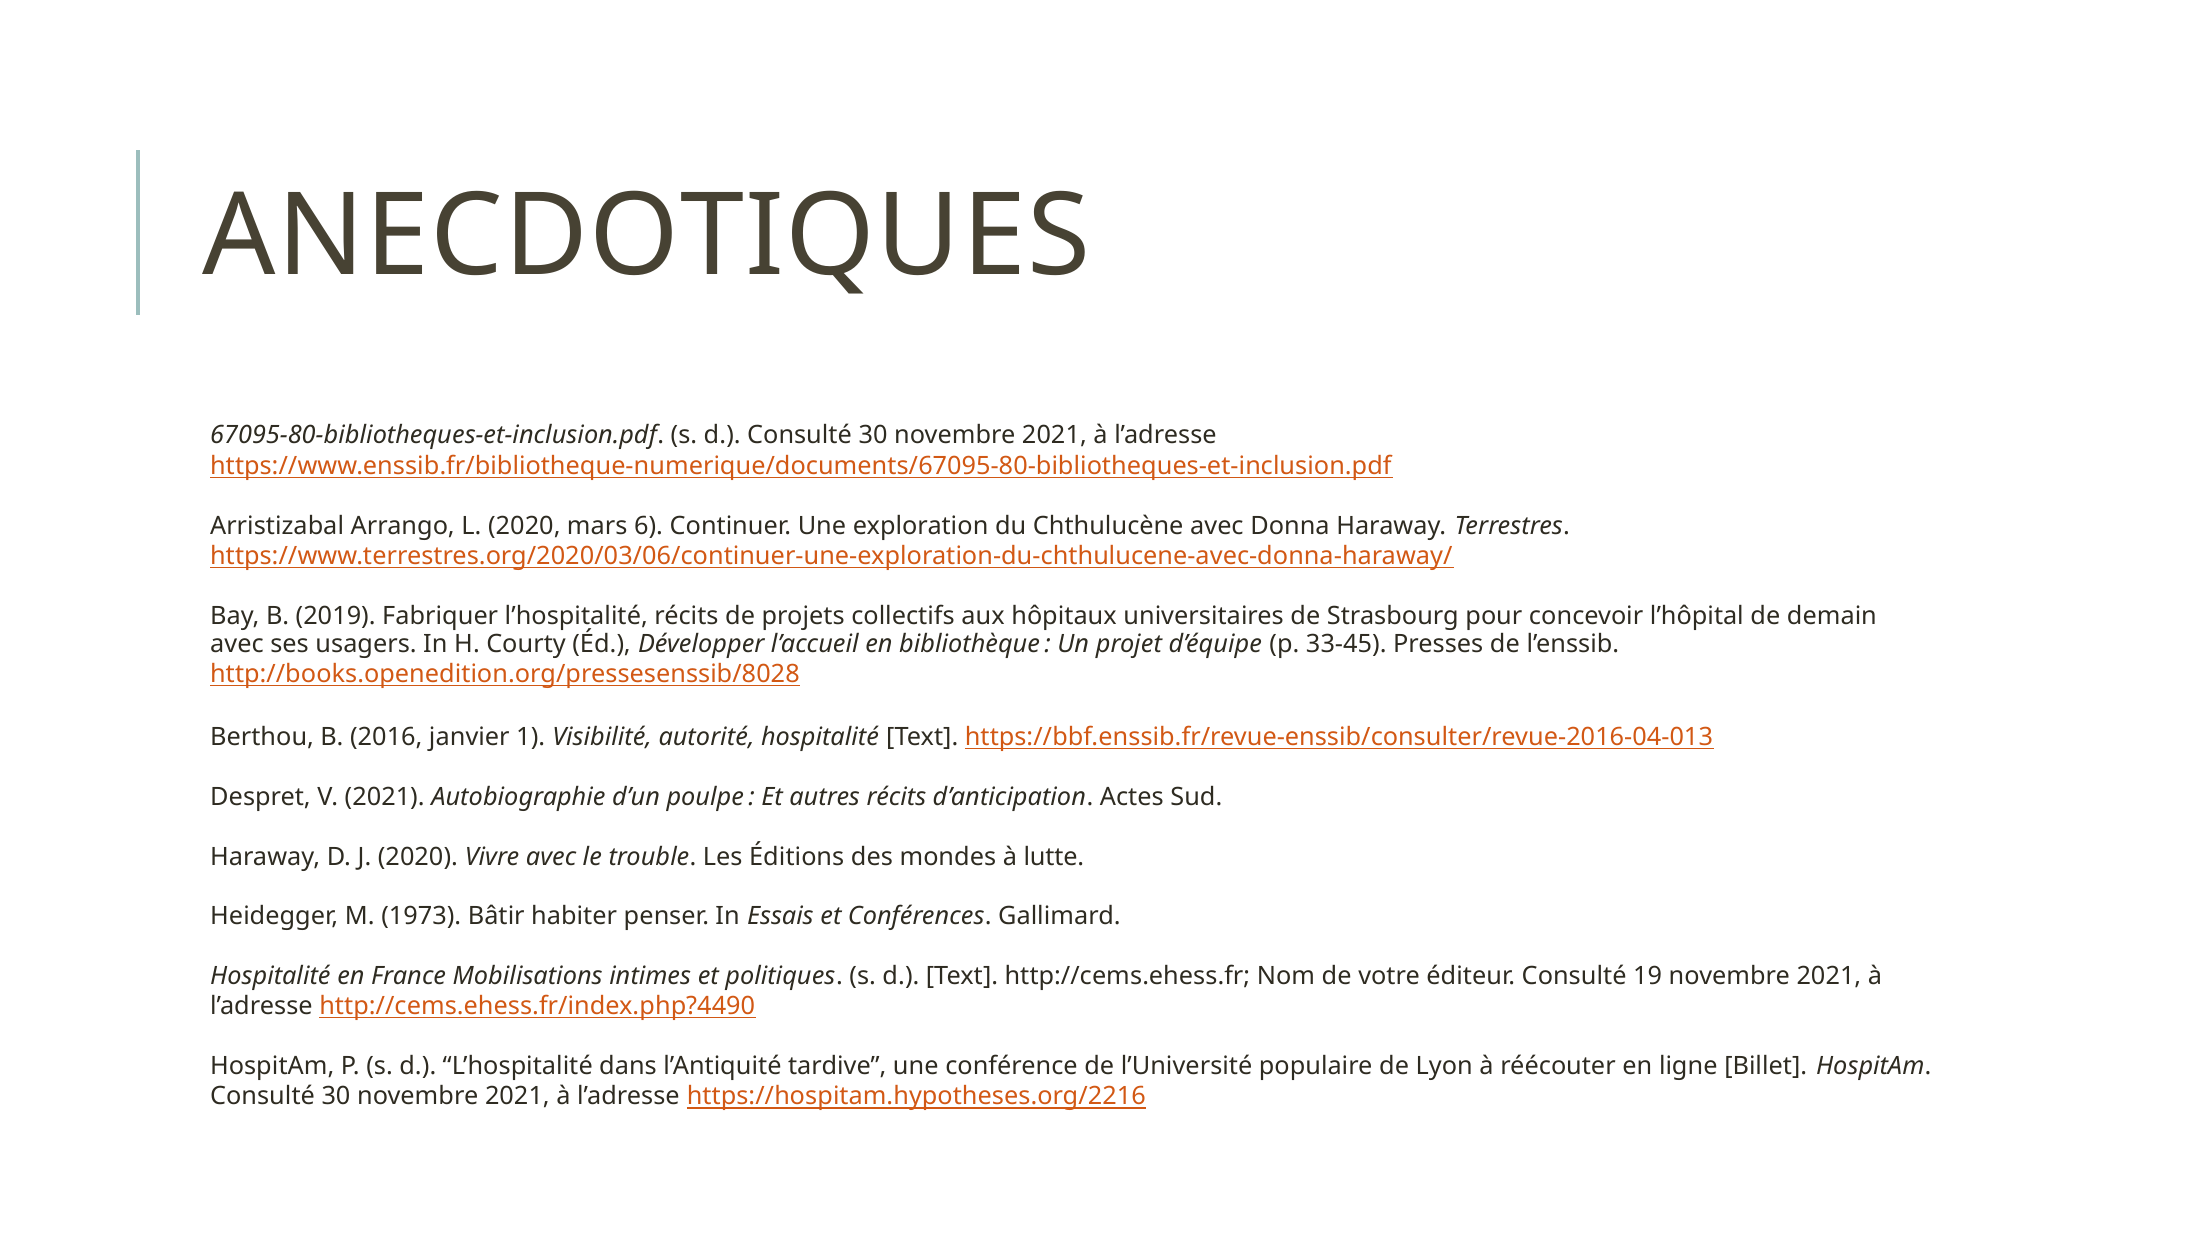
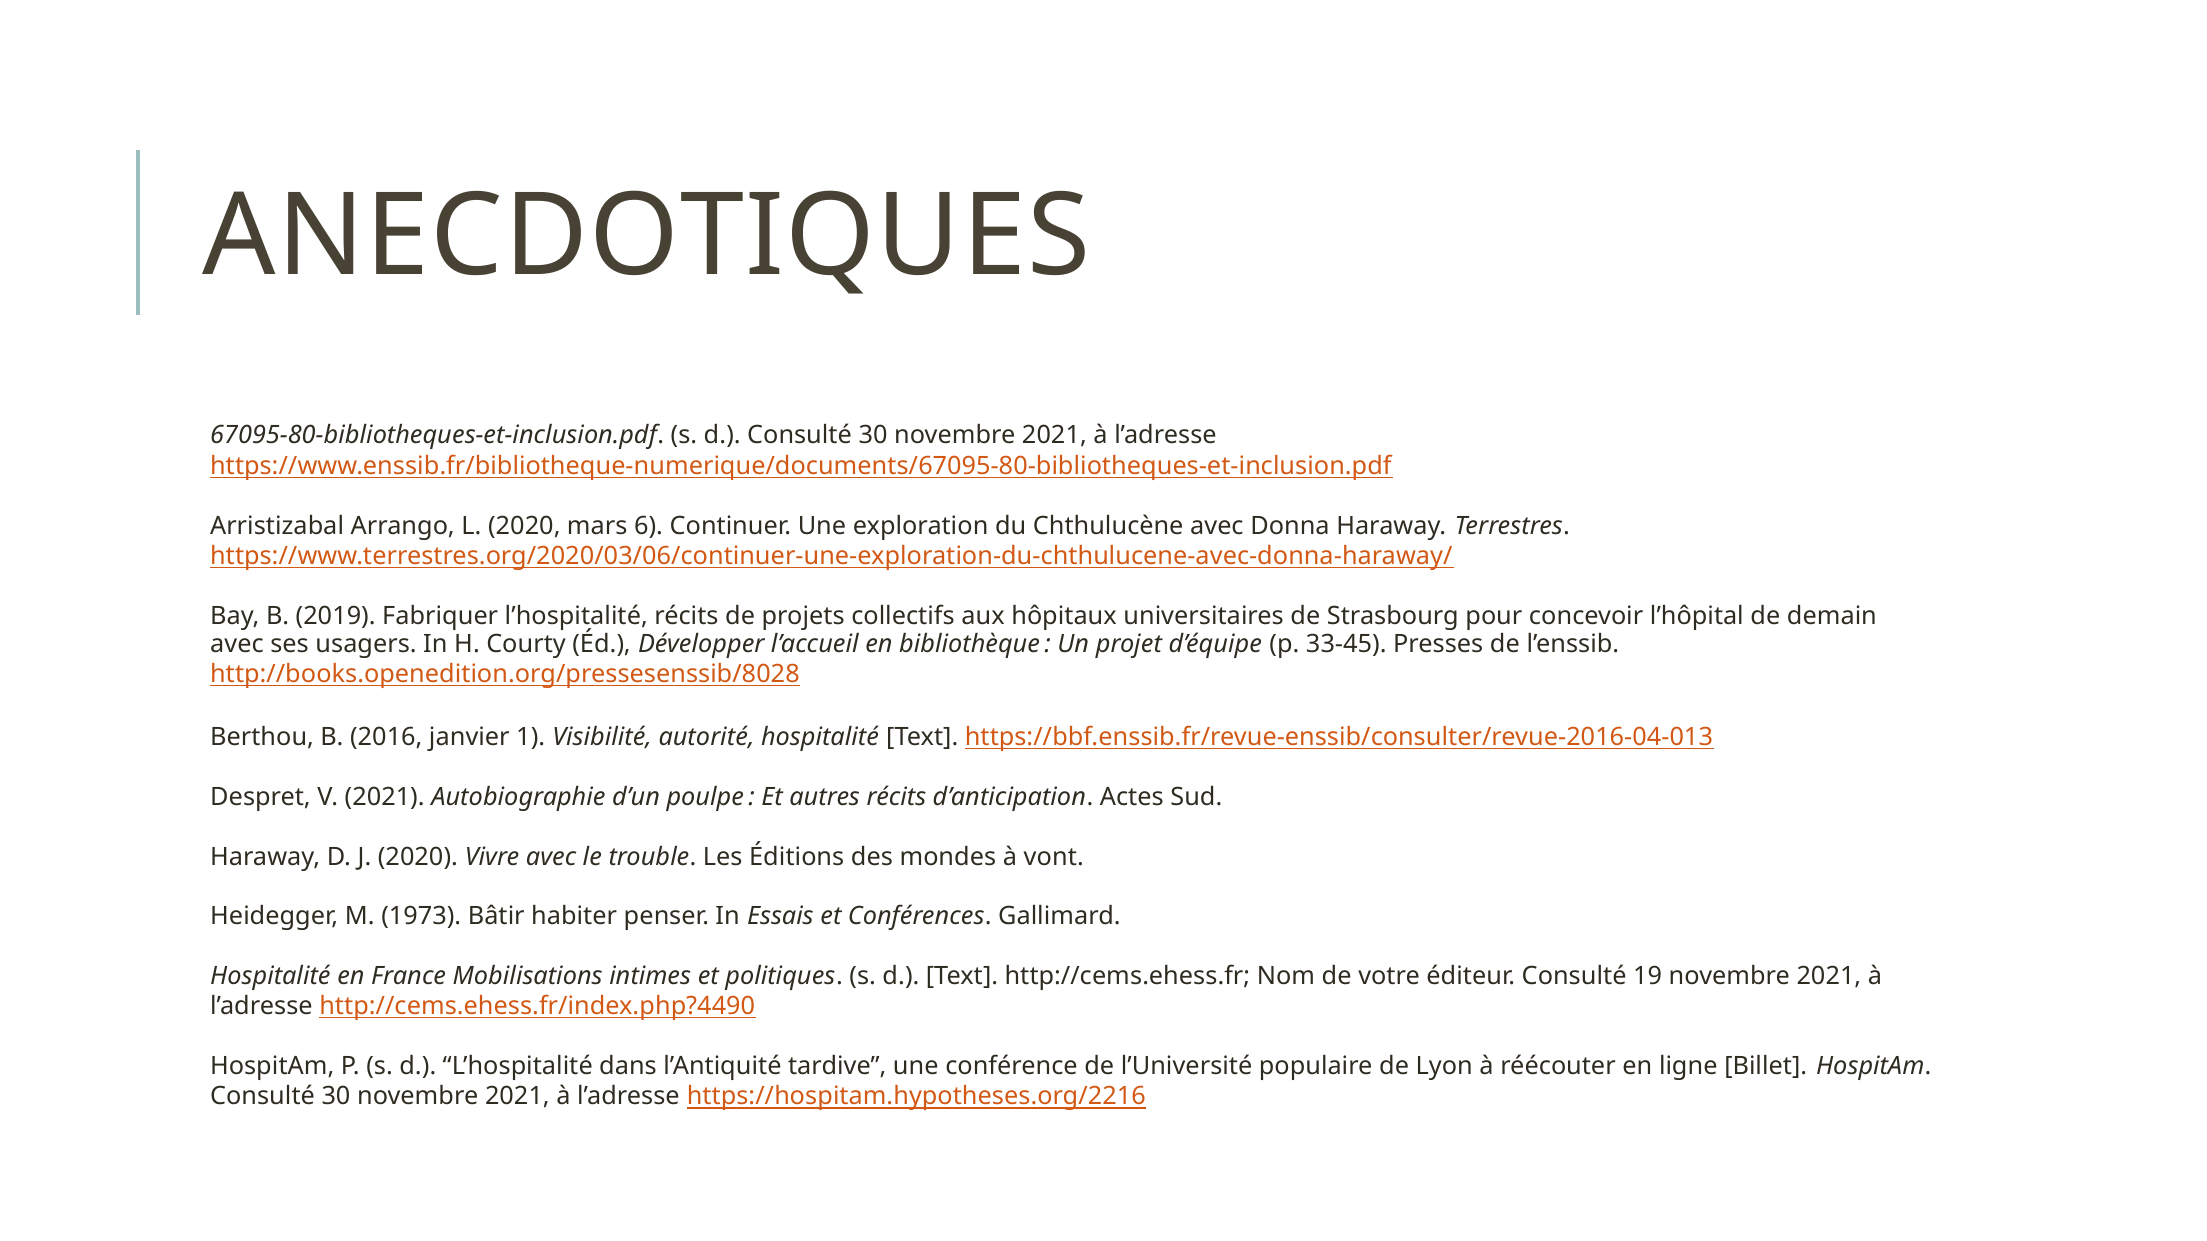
lutte: lutte -> vont (1054, 857)
